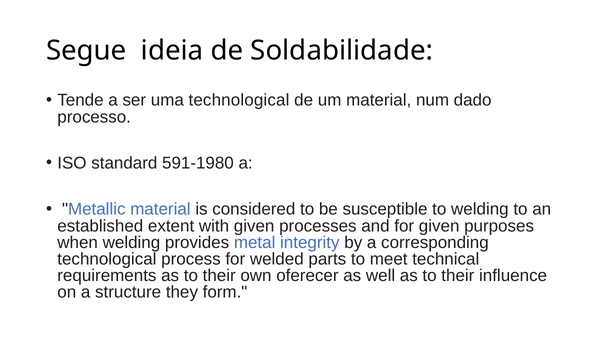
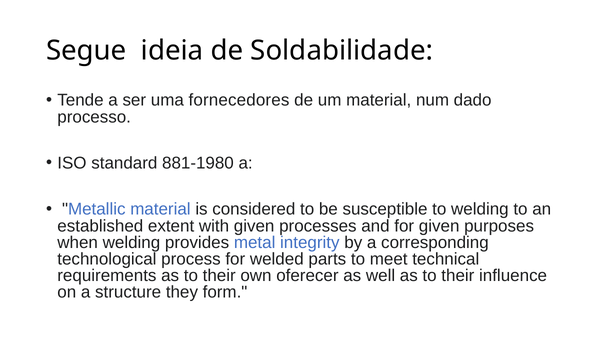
uma technological: technological -> fornecedores (239, 100)
591-1980: 591-1980 -> 881-1980 (198, 163)
